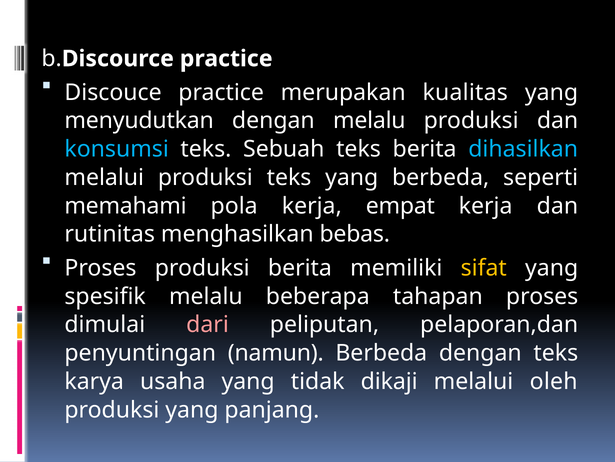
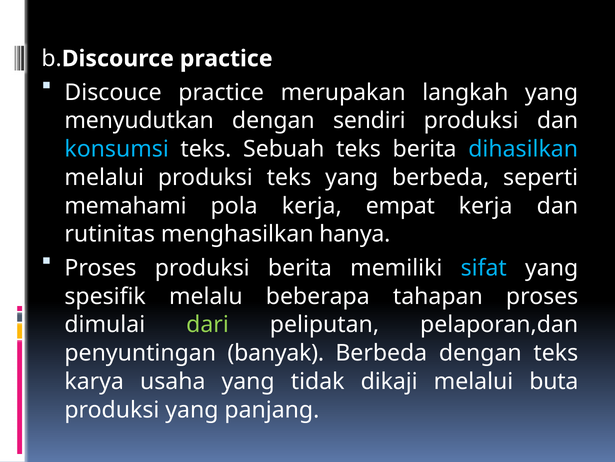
kualitas: kualitas -> langkah (465, 92)
dengan melalu: melalu -> sendiri (369, 121)
bebas: bebas -> hanya (355, 234)
sifat colour: yellow -> light blue (484, 268)
dari colour: pink -> light green (208, 324)
namun: namun -> banyak (276, 353)
oleh: oleh -> buta (554, 381)
